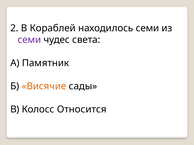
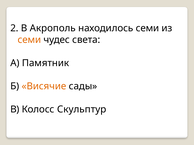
Кораблей: Кораблей -> Акрополь (53, 28)
семи colour: purple -> orange (29, 40)
Относится: Относится -> Скульптур (82, 110)
